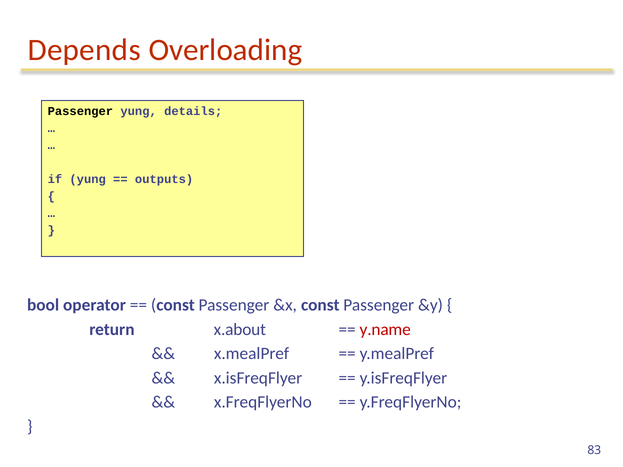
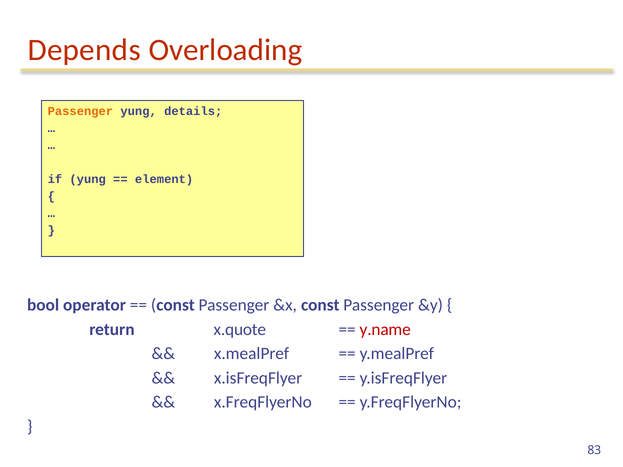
Passenger colour: black -> orange (80, 112)
outputs: outputs -> element (164, 179)
x.about: x.about -> x.quote (240, 330)
